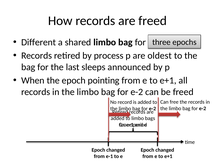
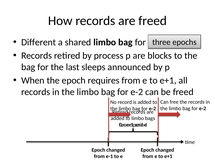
oldest: oldest -> blocks (160, 56)
pointing: pointing -> requires (104, 81)
